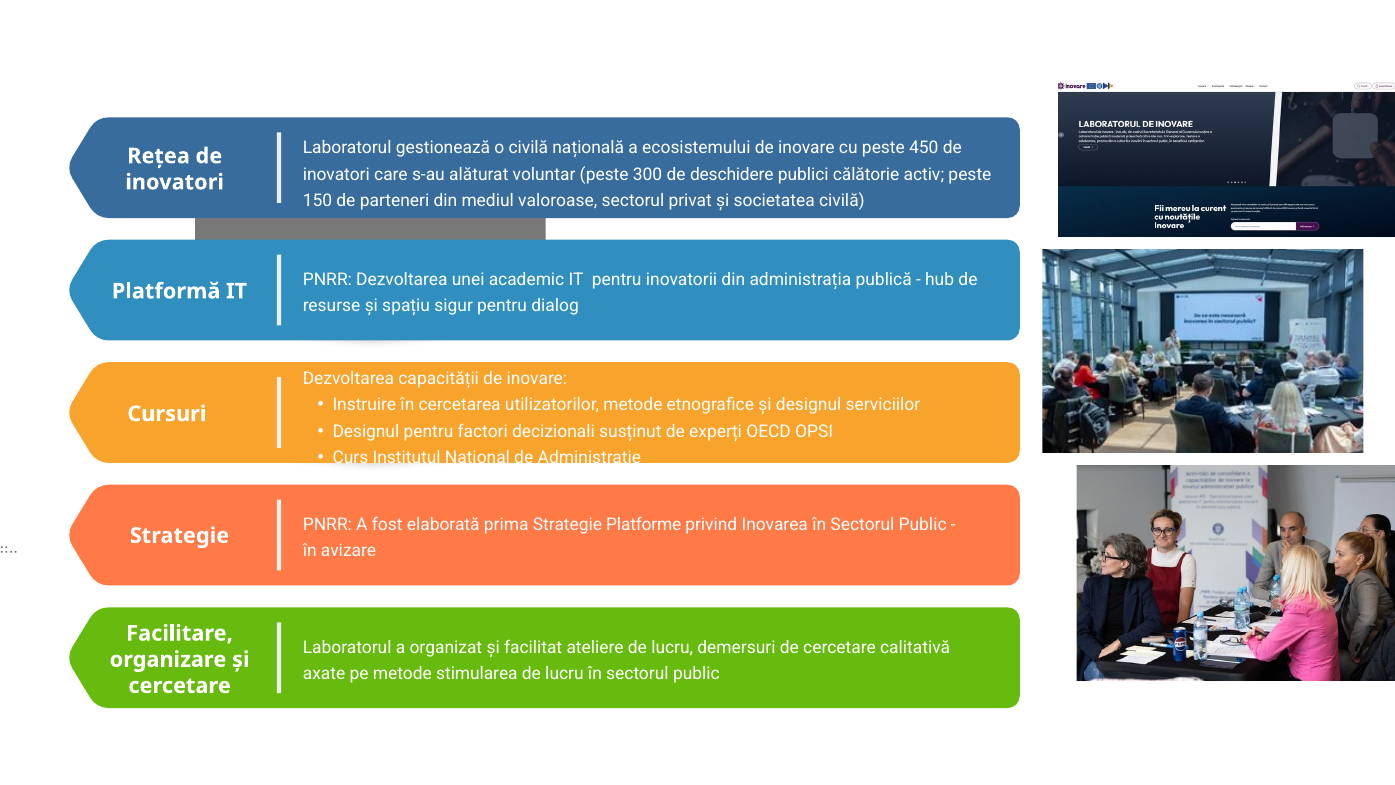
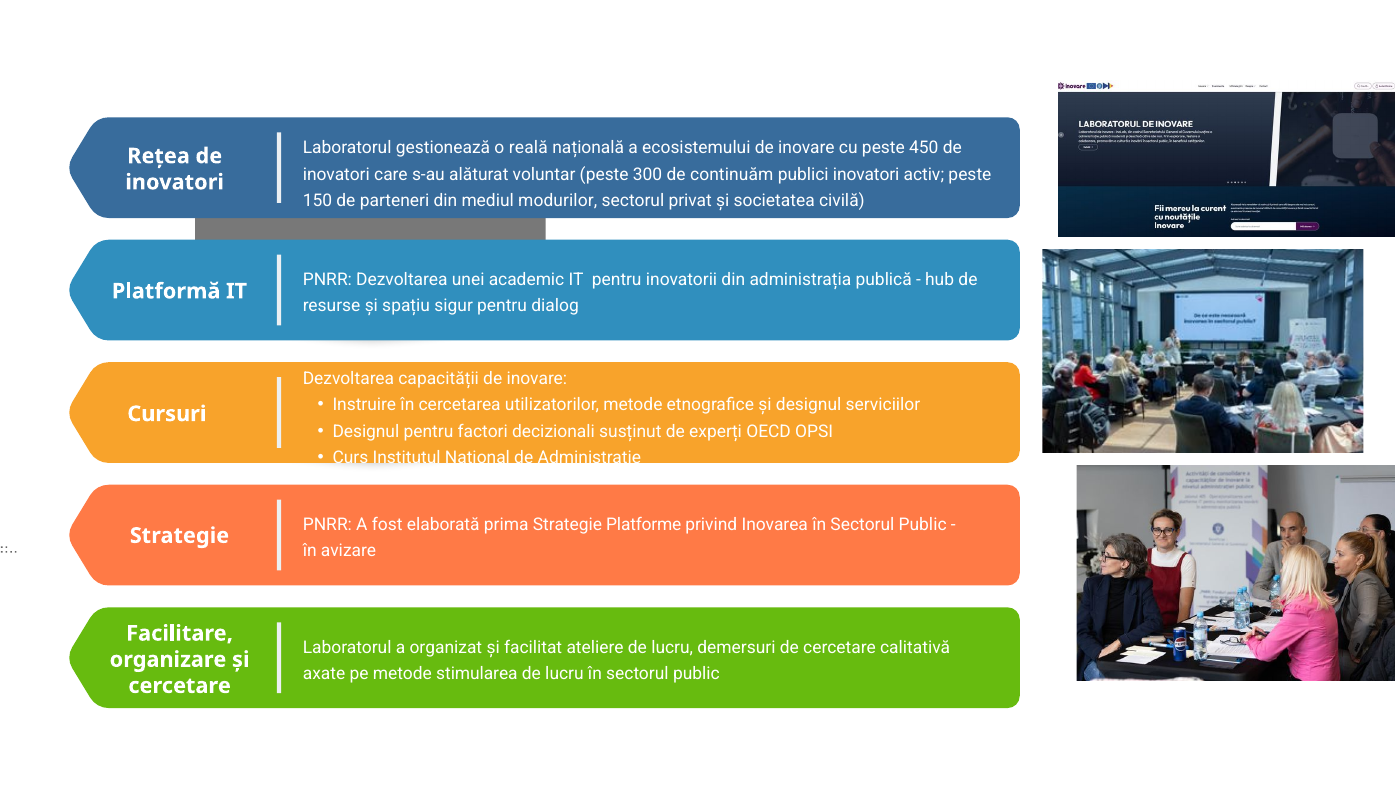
o civilă: civilă -> reală (528, 148)
deschidere: deschidere -> continuăm (732, 174)
publici călătorie: călătorie -> inovatori (866, 174)
valoroase: valoroase -> modurilor (558, 200)
